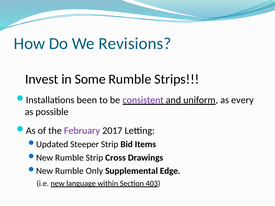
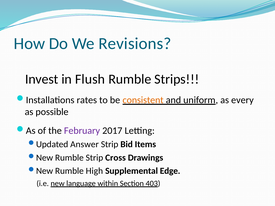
Some: Some -> Flush (90, 79)
been: been -> rates (87, 100)
consistent colour: purple -> orange (143, 100)
Steeper: Steeper -> Answer (85, 145)
Only: Only -> High (94, 171)
